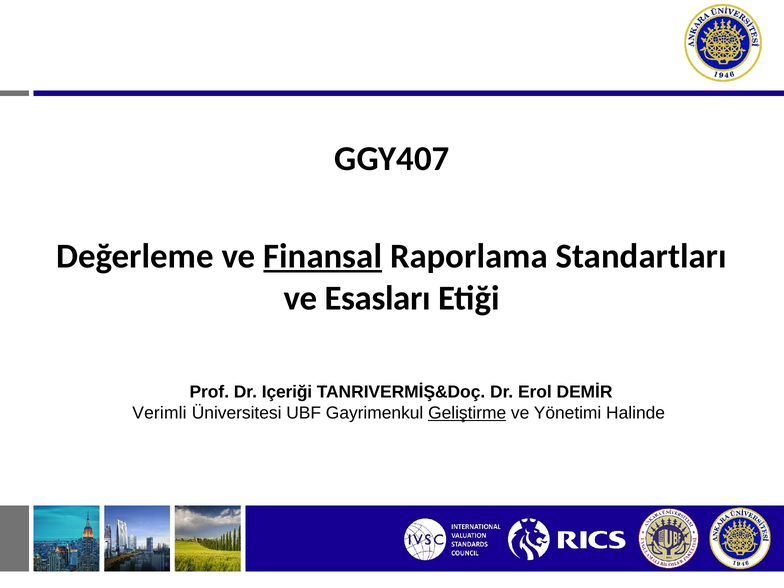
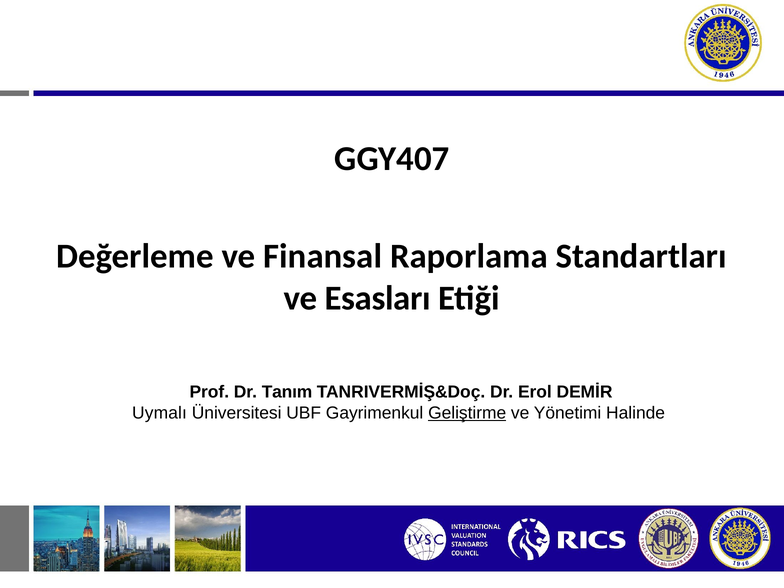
Finansal underline: present -> none (323, 256)
Içeriği: Içeriği -> Tanım (287, 392)
Verimli: Verimli -> Uymalı (159, 413)
